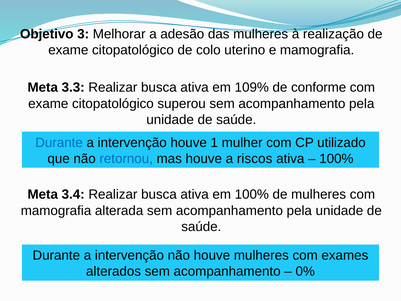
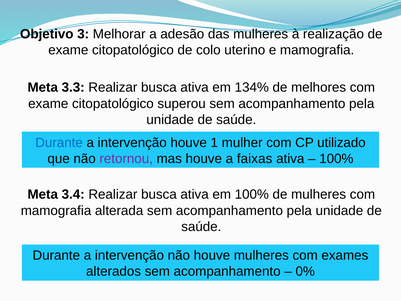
109%: 109% -> 134% (252, 87)
conforme: conforme -> melhores (319, 87)
retornou colour: blue -> purple (126, 159)
riscos: riscos -> faixas (255, 159)
